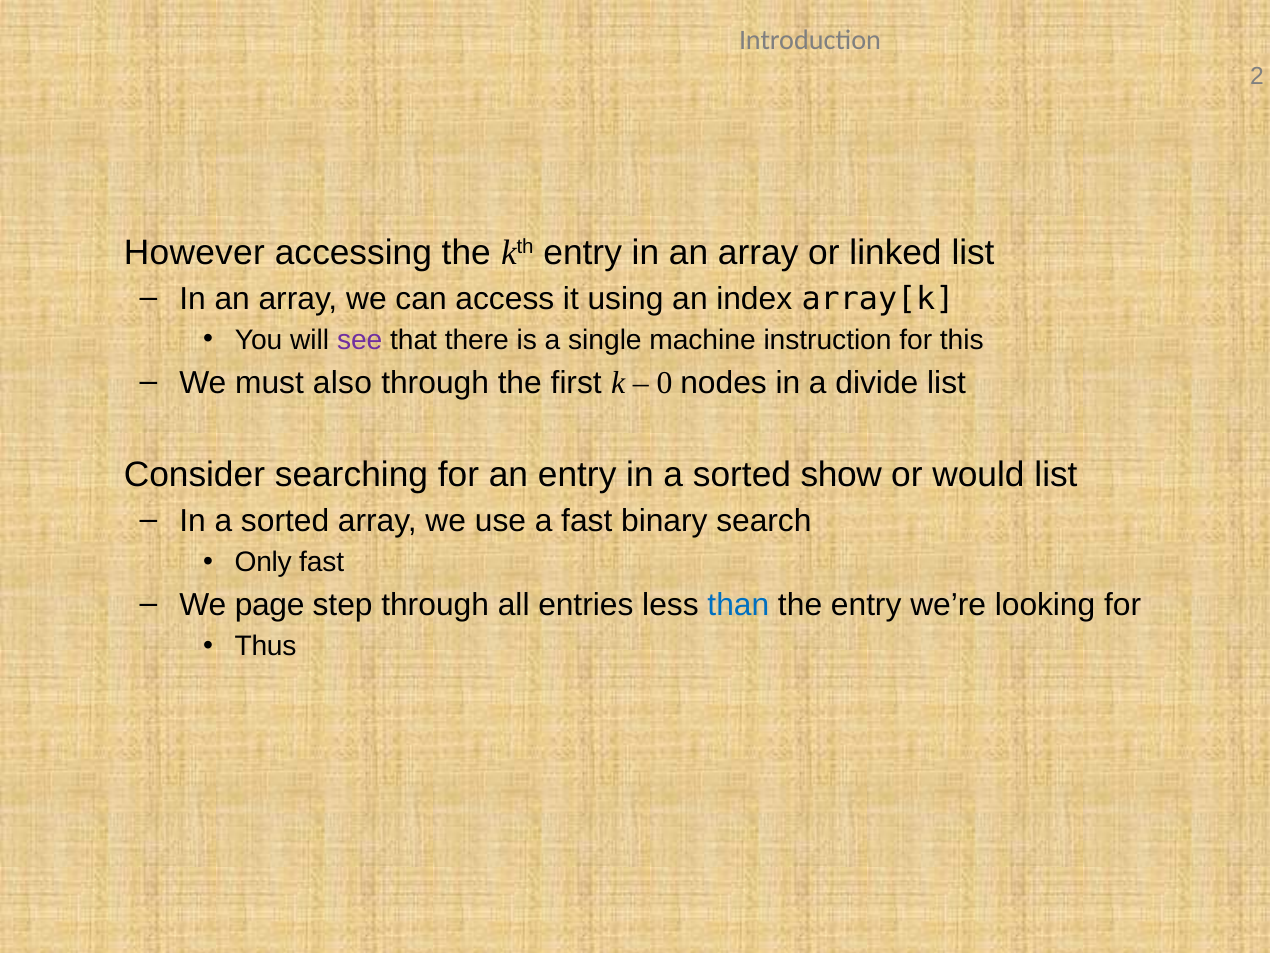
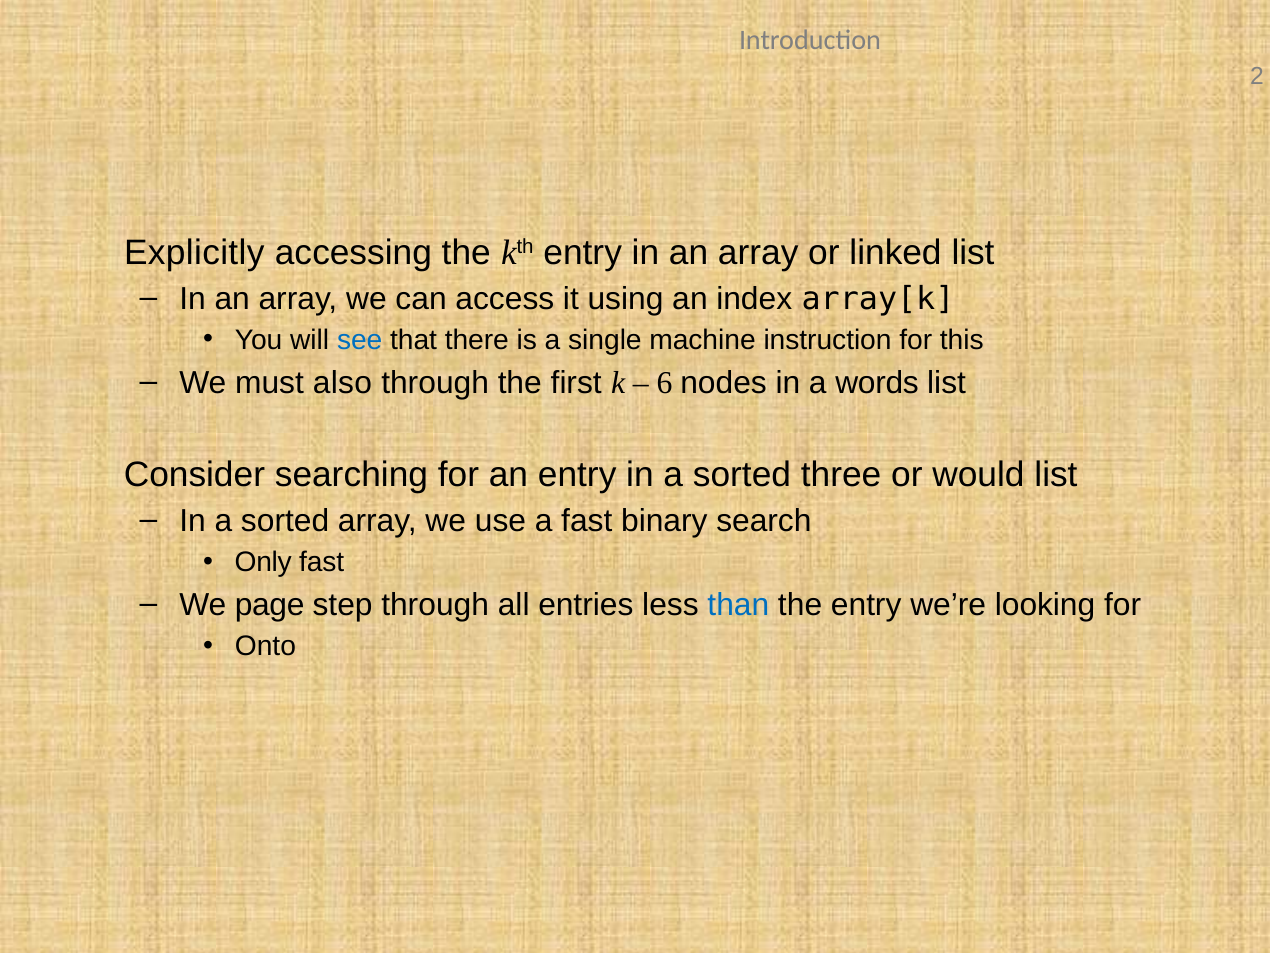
However: However -> Explicitly (194, 252)
see colour: purple -> blue (360, 340)
0: 0 -> 6 (665, 383)
divide: divide -> words (877, 383)
show: show -> three (841, 475)
Thus: Thus -> Onto (265, 646)
